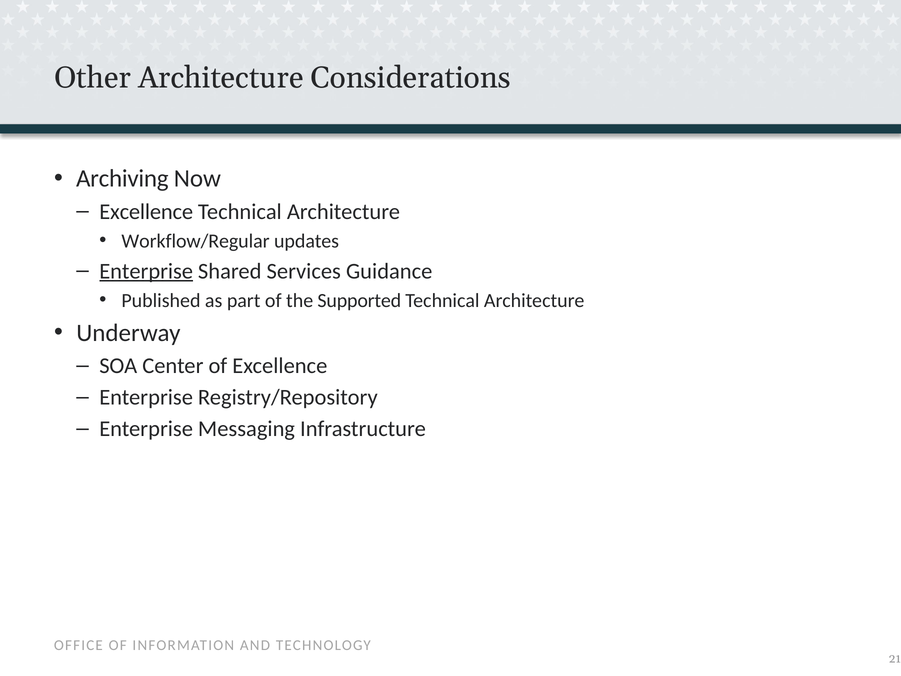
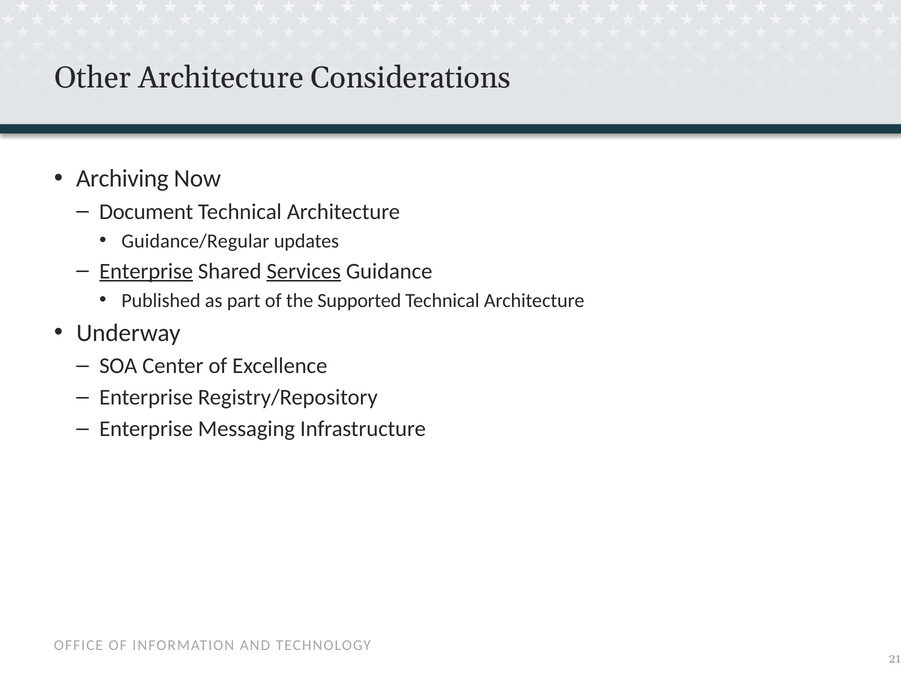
Excellence: Excellence -> Document (146, 212)
Workflow/Regular: Workflow/Regular -> Guidance/Regular (195, 241)
Services underline: none -> present (304, 271)
